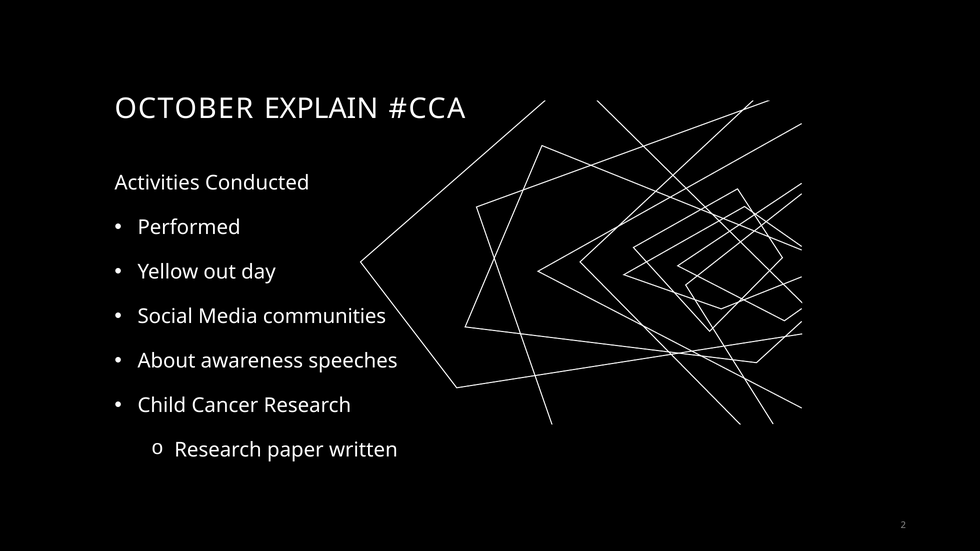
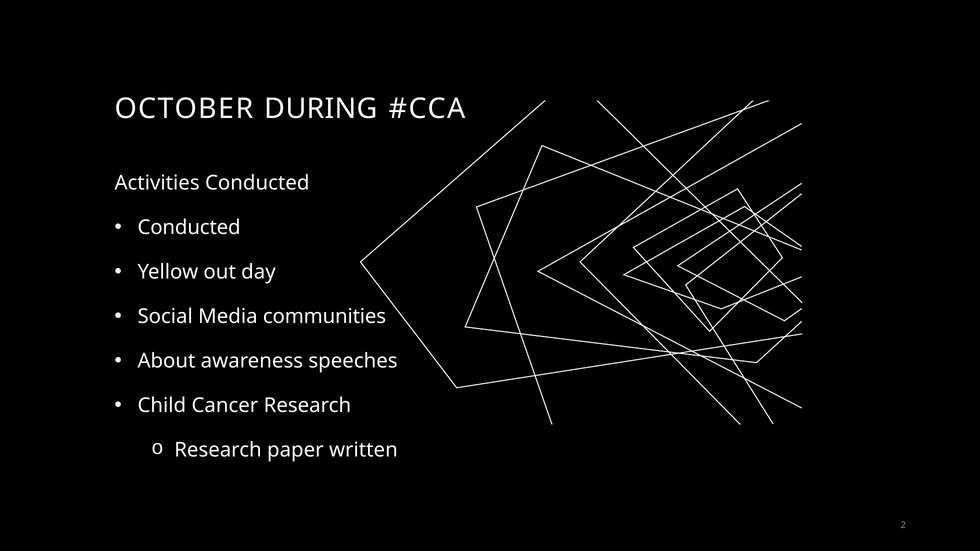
EXPLAIN: EXPLAIN -> DURING (321, 109)
Performed: Performed -> Conducted (189, 228)
